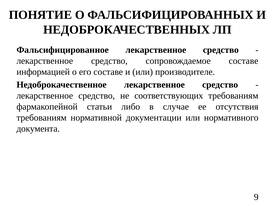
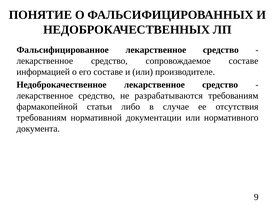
соответствующих: соответствующих -> разрабатываются (169, 96)
